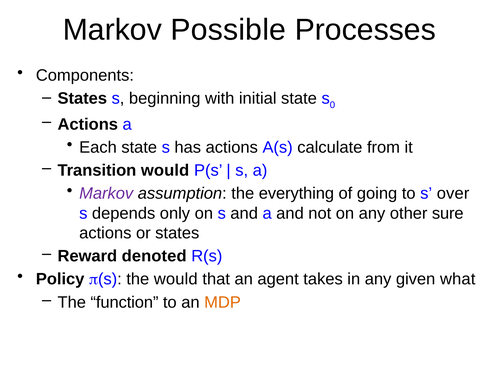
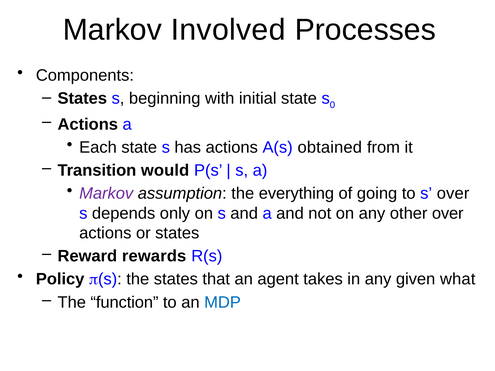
Possible: Possible -> Involved (228, 30)
calculate: calculate -> obtained (330, 147)
other sure: sure -> over (448, 213)
denoted: denoted -> rewards (154, 256)
the would: would -> states (176, 279)
MDP colour: orange -> blue (223, 302)
